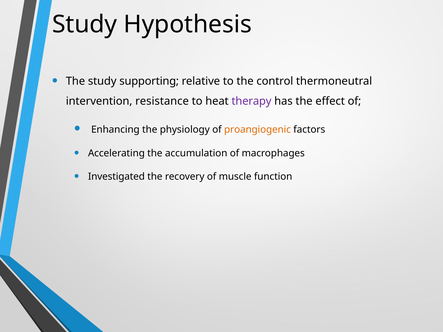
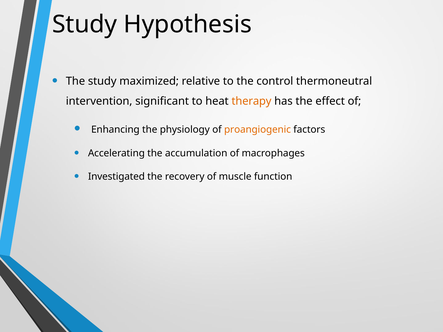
supporting: supporting -> maximized (149, 81)
resistance: resistance -> significant (162, 101)
therapy colour: purple -> orange (252, 101)
